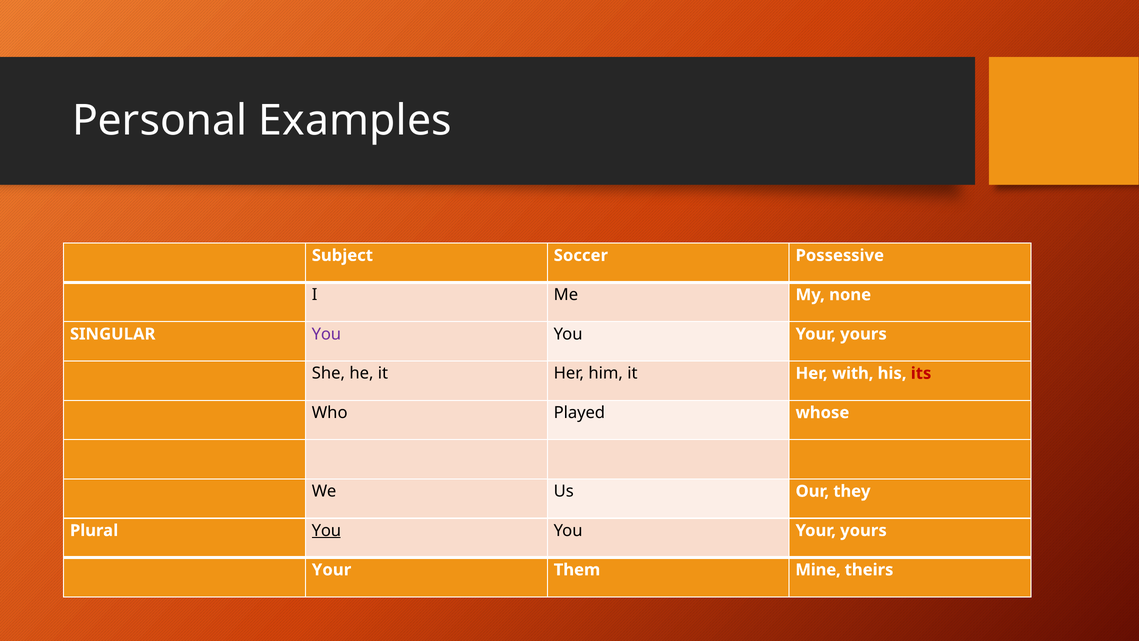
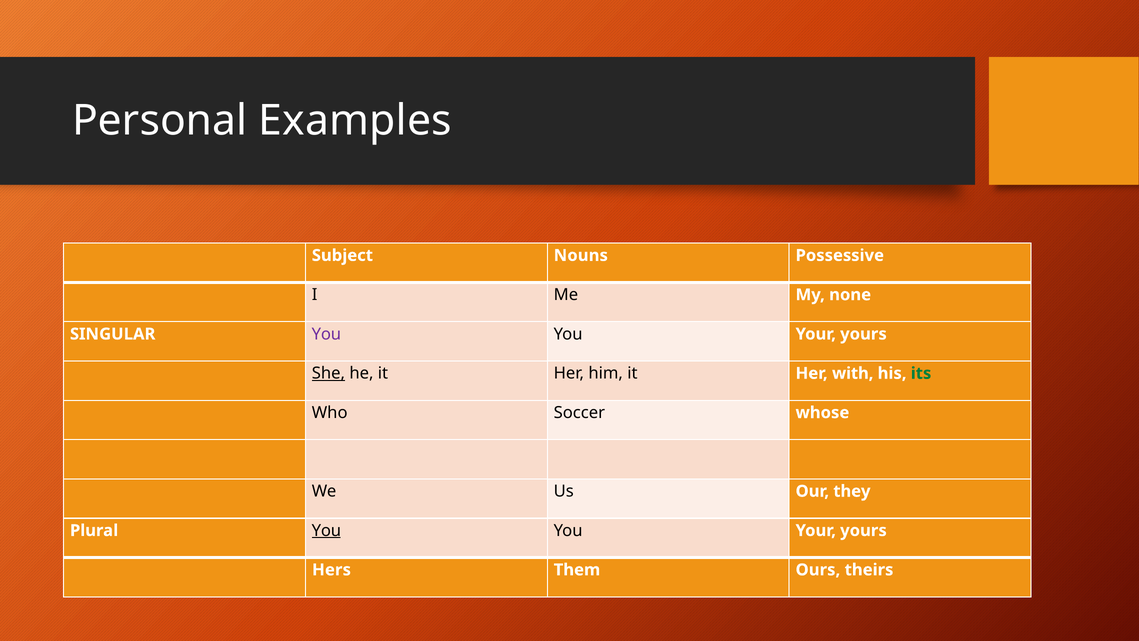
Soccer: Soccer -> Nouns (581, 255)
She underline: none -> present (328, 373)
its colour: red -> green (921, 373)
Played: Played -> Soccer (579, 412)
Your: Your -> Hers (332, 570)
Mine: Mine -> Ours (818, 570)
